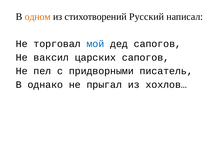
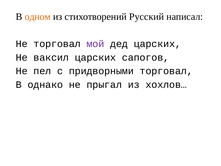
мой colour: blue -> purple (95, 44)
дед сапогов: сапогов -> царских (157, 44)
придворными писатель: писатель -> торговал (166, 71)
